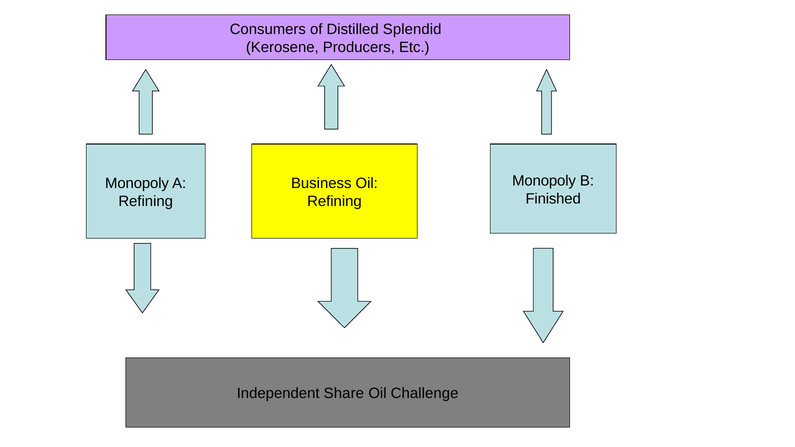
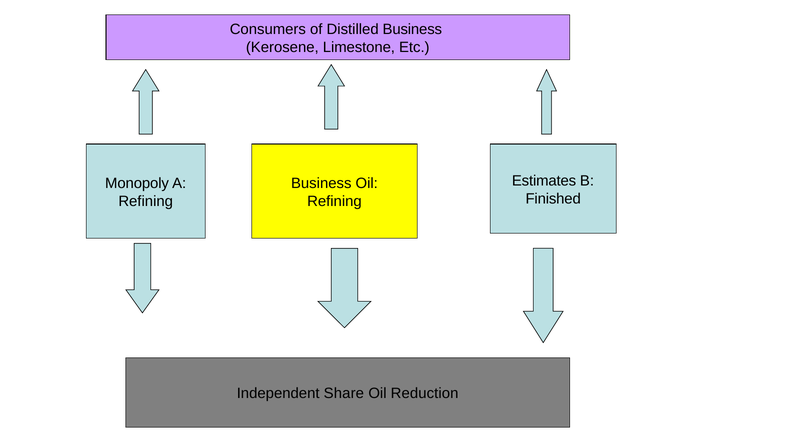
Distilled Splendid: Splendid -> Business (412, 29)
Producers: Producers -> Limestone (359, 47)
Monopoly: Monopoly -> Estimates (544, 181)
Challenge: Challenge -> Reduction (425, 394)
